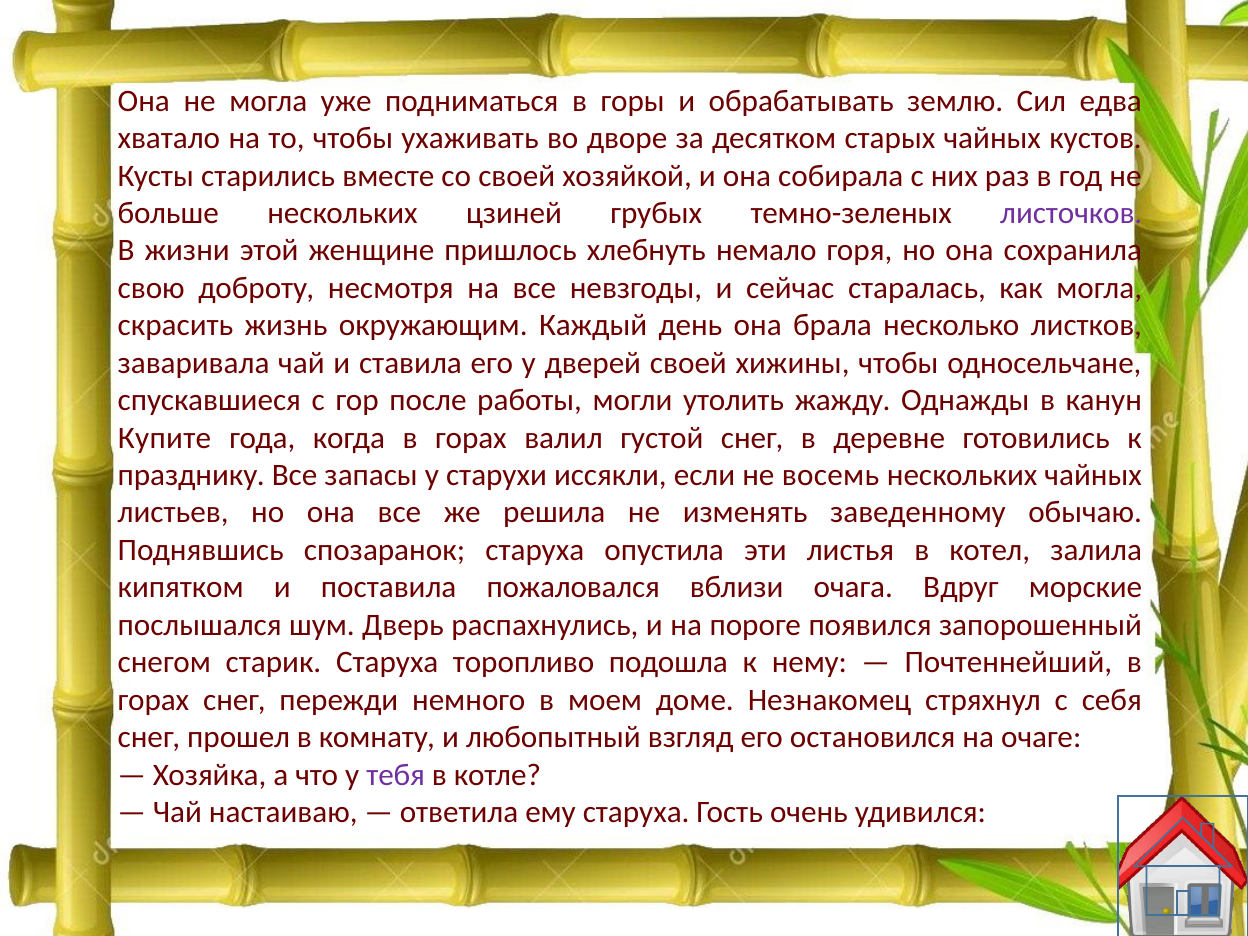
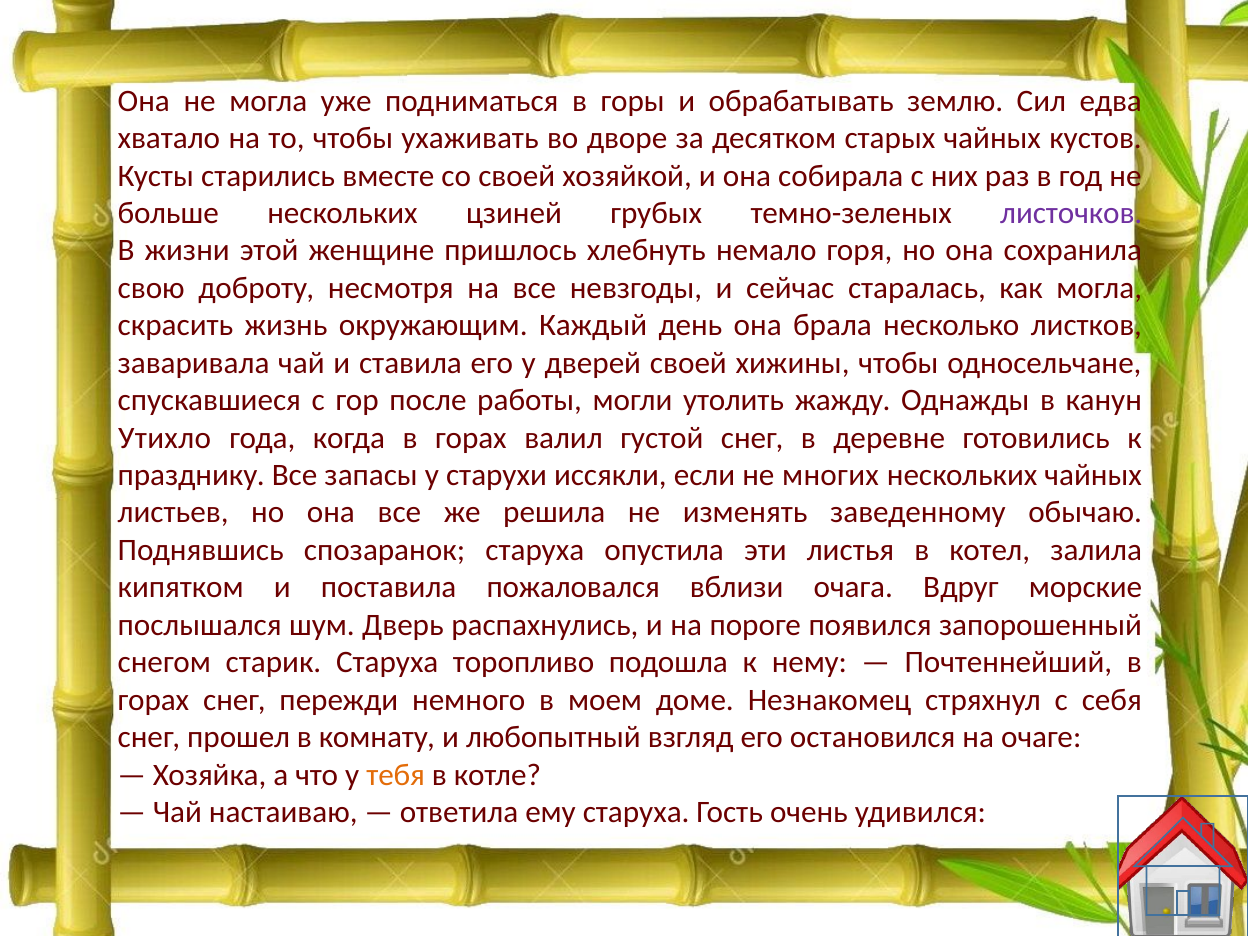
Купите: Купите -> Утихло (165, 438)
восемь: восемь -> многих (831, 475)
тебя colour: purple -> orange (396, 775)
